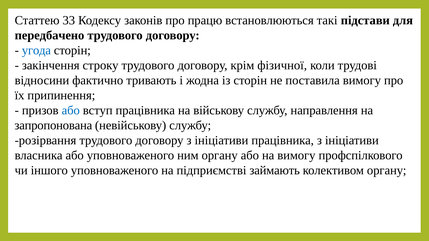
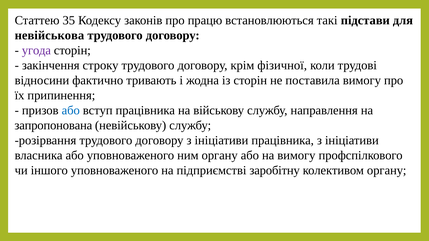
33: 33 -> 35 (69, 21)
передбачено: передбачено -> невійськова (49, 36)
угода colour: blue -> purple (36, 51)
займають: займають -> заробітну (275, 171)
